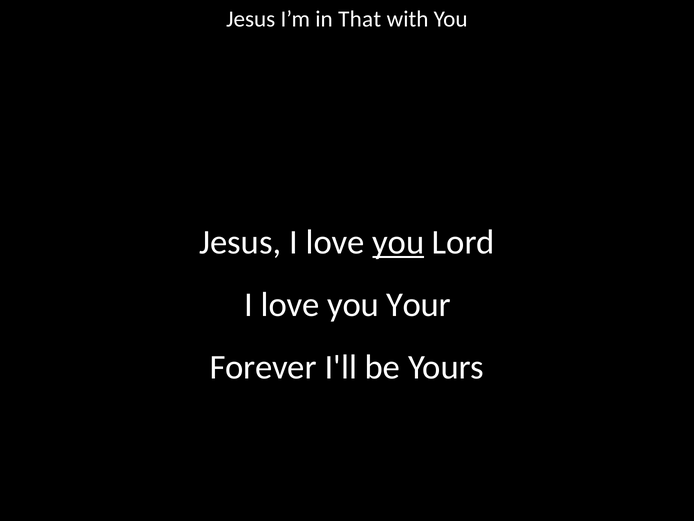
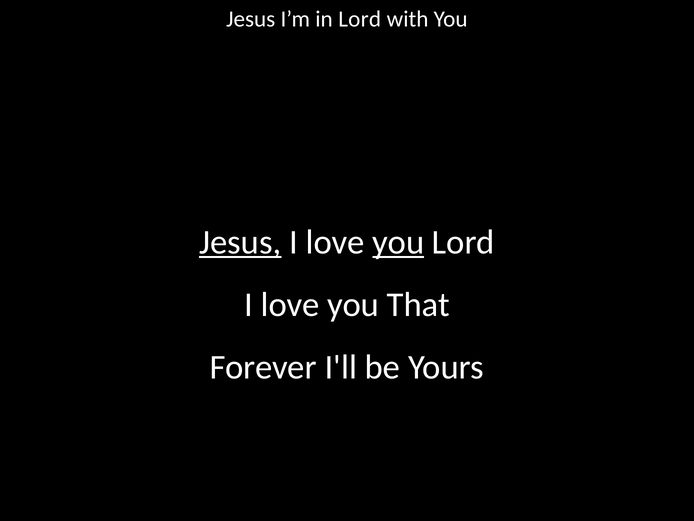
in That: That -> Lord (360, 19)
Jesus underline: none -> present (240, 242)
Your: Your -> That (418, 304)
